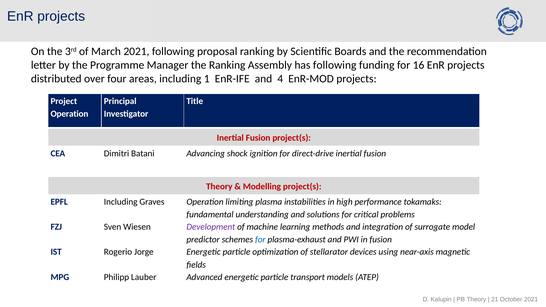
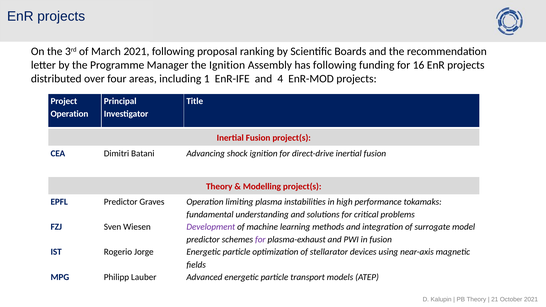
the Ranking: Ranking -> Ignition (227, 65)
EPFL Including: Including -> Predictor (121, 202)
for colour: blue -> purple (260, 240)
